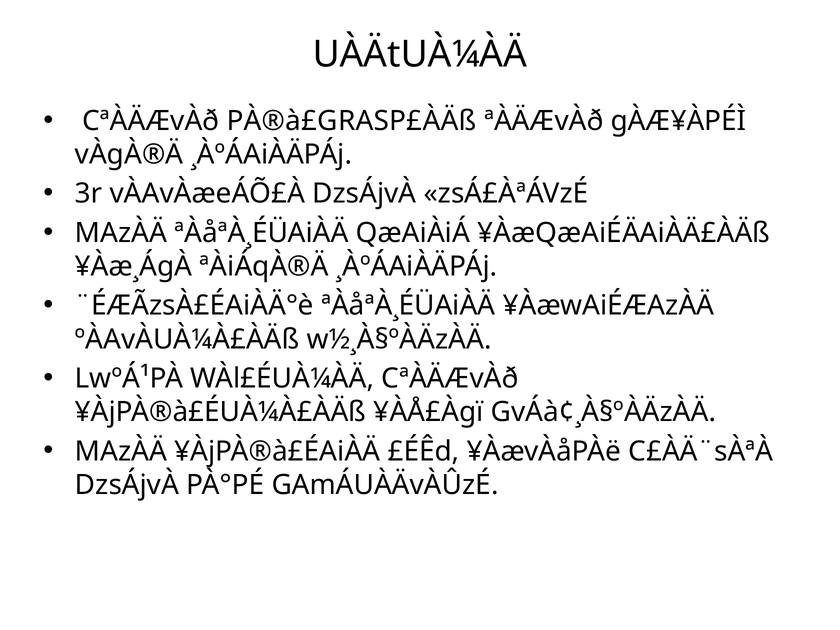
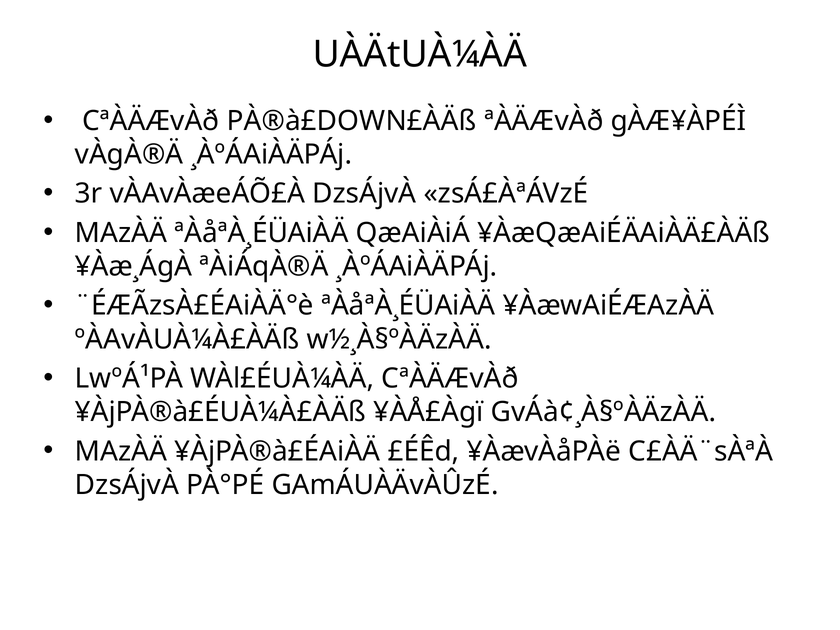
PÀ®à£GRASP£ÀÄß: PÀ®à£GRASP£ÀÄß -> PÀ®à£DOWN£ÀÄß (352, 121)
